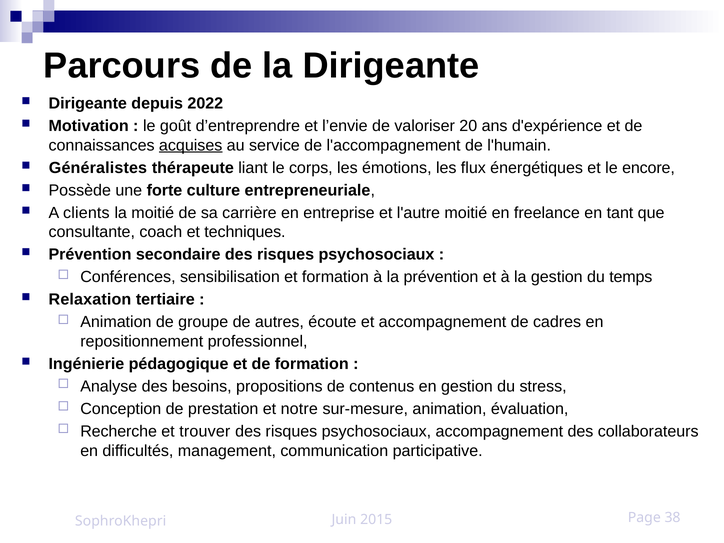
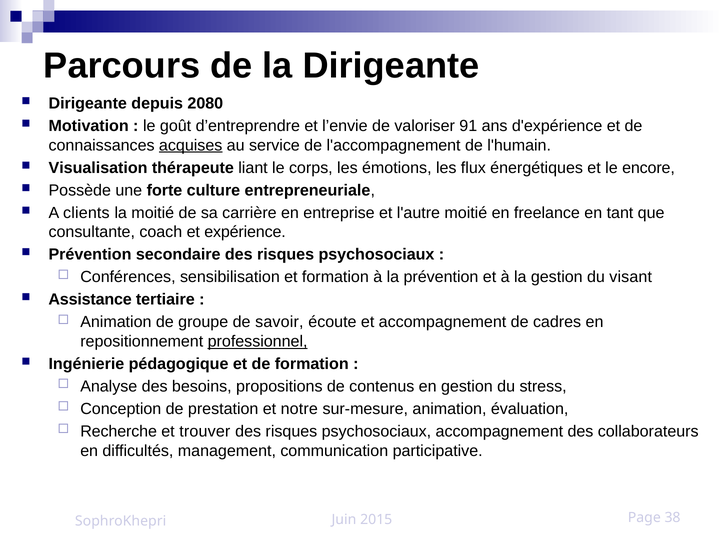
2022: 2022 -> 2080 (205, 103)
20: 20 -> 91 (468, 126)
Généralistes: Généralistes -> Visualisation (98, 168)
techniques: techniques -> expérience (245, 232)
temps: temps -> visant (631, 277)
Relaxation: Relaxation -> Assistance (90, 300)
autres: autres -> savoir (279, 322)
professionnel underline: none -> present (258, 341)
